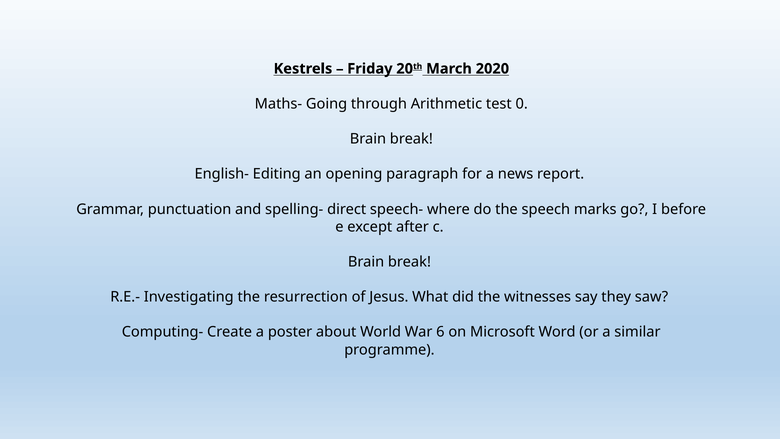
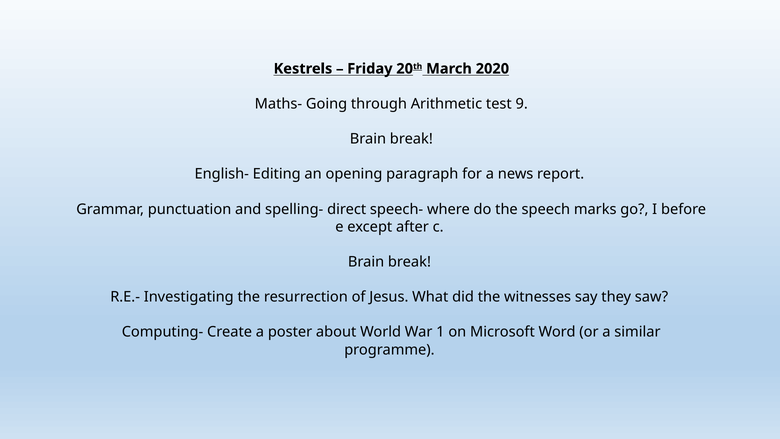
0: 0 -> 9 (522, 104)
6: 6 -> 1 (440, 332)
